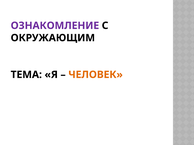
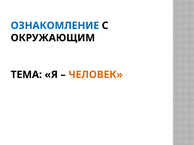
ОЗНАКОМЛЕНИЕ colour: purple -> blue (55, 26)
